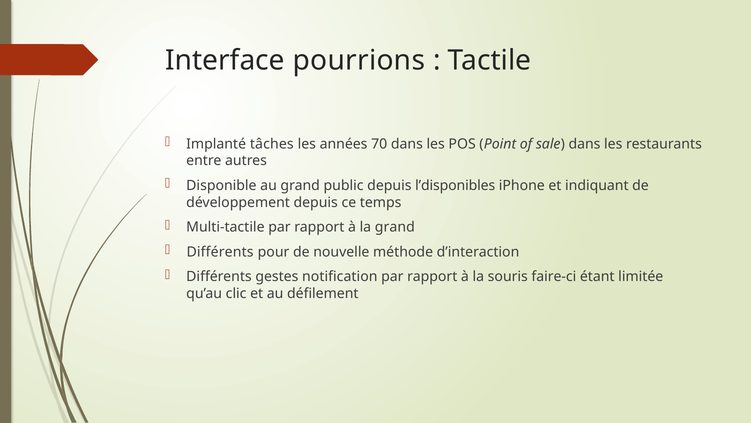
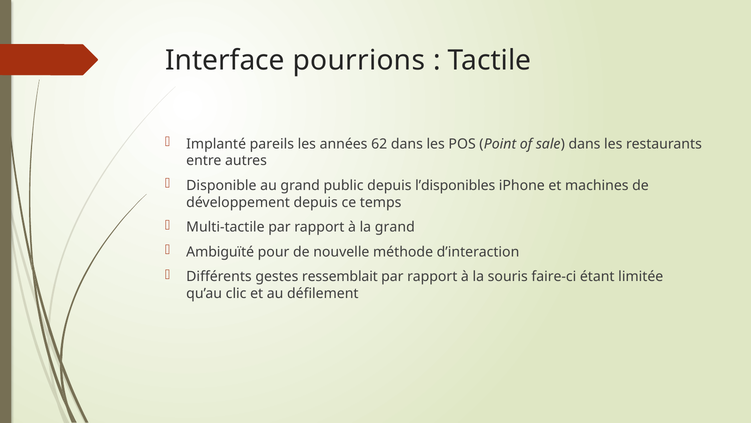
tâches: tâches -> pareils (272, 144)
70: 70 -> 62 (379, 144)
indiquant: indiquant -> machines (597, 185)
Différents: Différents -> Ambiguïté (220, 252)
notification: notification -> ressemblait (340, 276)
